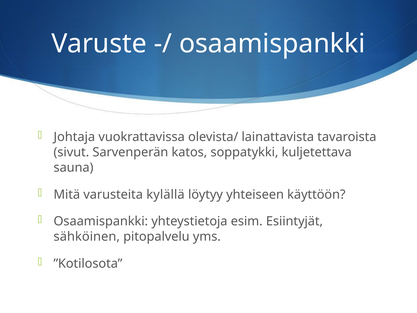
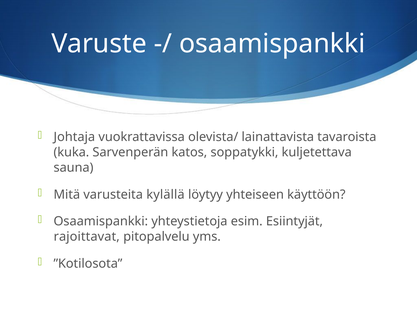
sivut: sivut -> kuka (71, 152)
sähköinen: sähköinen -> rajoittavat (87, 237)
